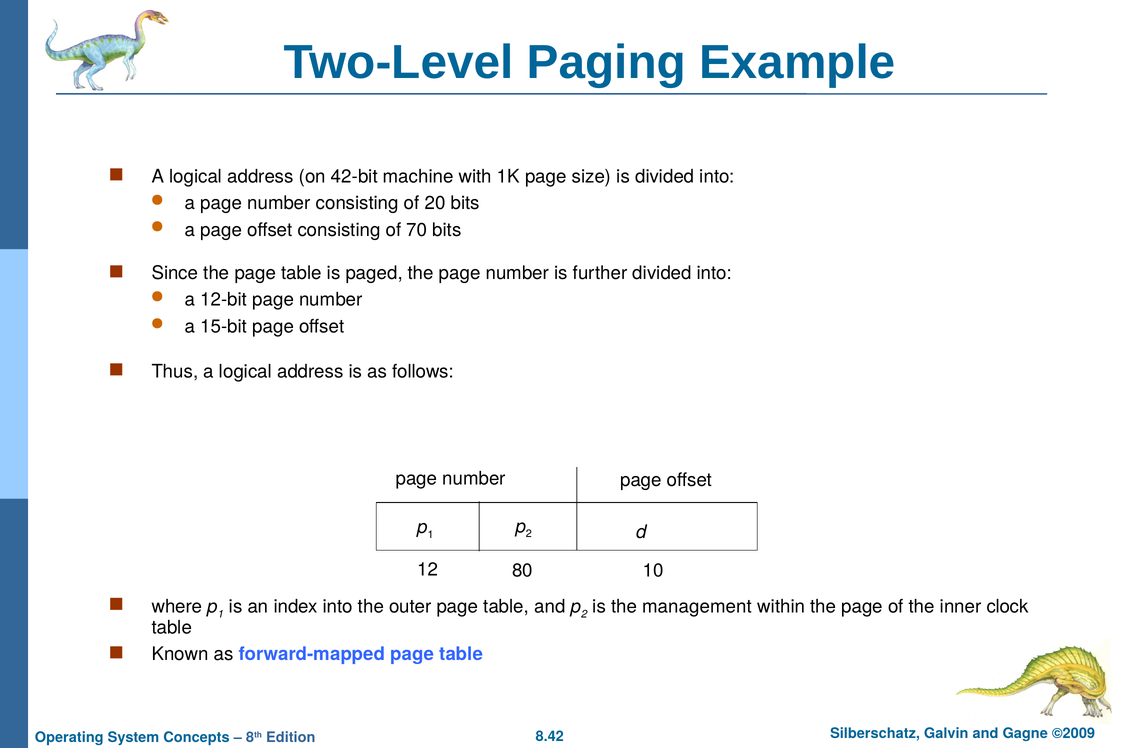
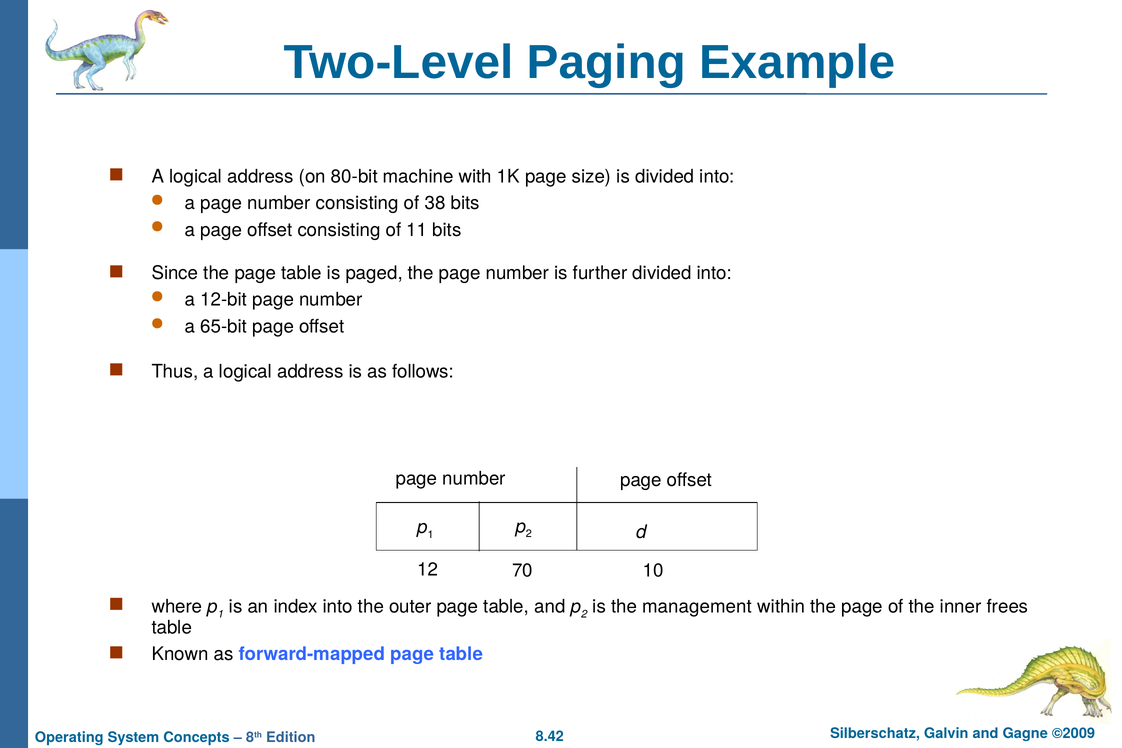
42-bit: 42-bit -> 80-bit (354, 176)
20: 20 -> 38 (435, 203)
70: 70 -> 11 (417, 230)
15-bit: 15-bit -> 65-bit (224, 327)
80: 80 -> 70 (522, 571)
clock: clock -> frees (1007, 607)
